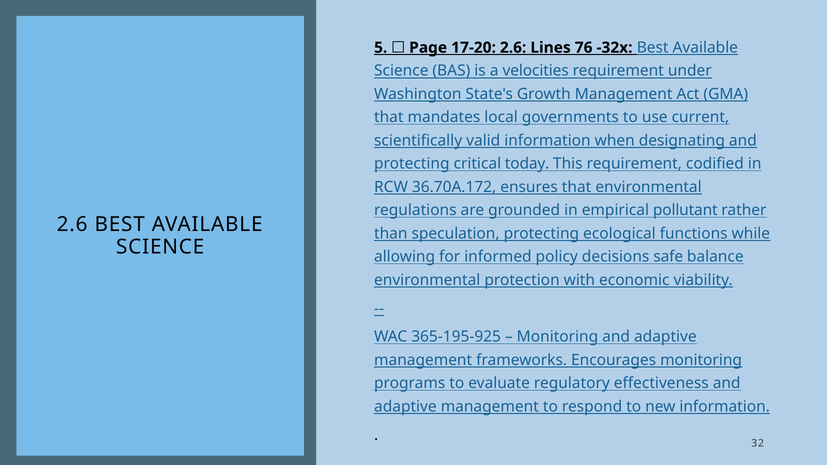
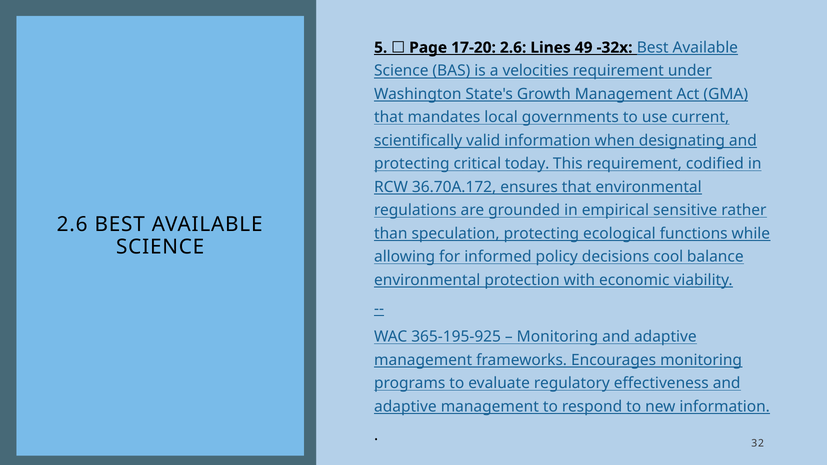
76: 76 -> 49 (584, 48)
pollutant: pollutant -> sensitive (685, 210)
safe: safe -> cool (668, 257)
